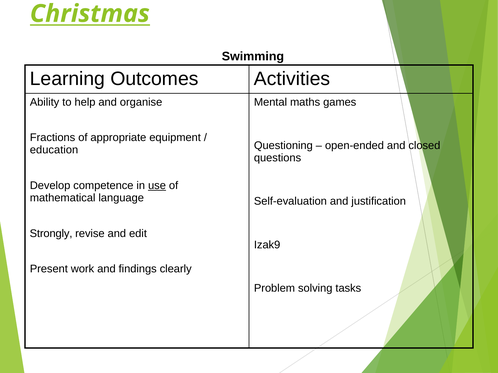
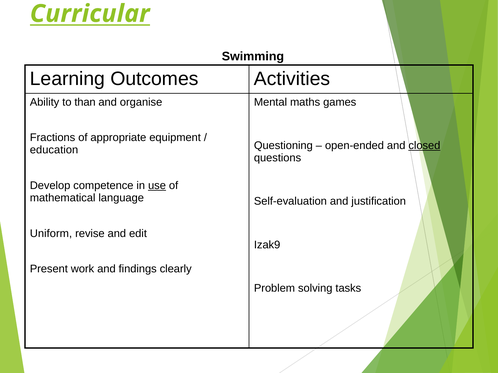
Christmas: Christmas -> Curricular (90, 14)
help: help -> than (85, 102)
closed underline: none -> present (424, 146)
Strongly: Strongly -> Uniform (51, 234)
